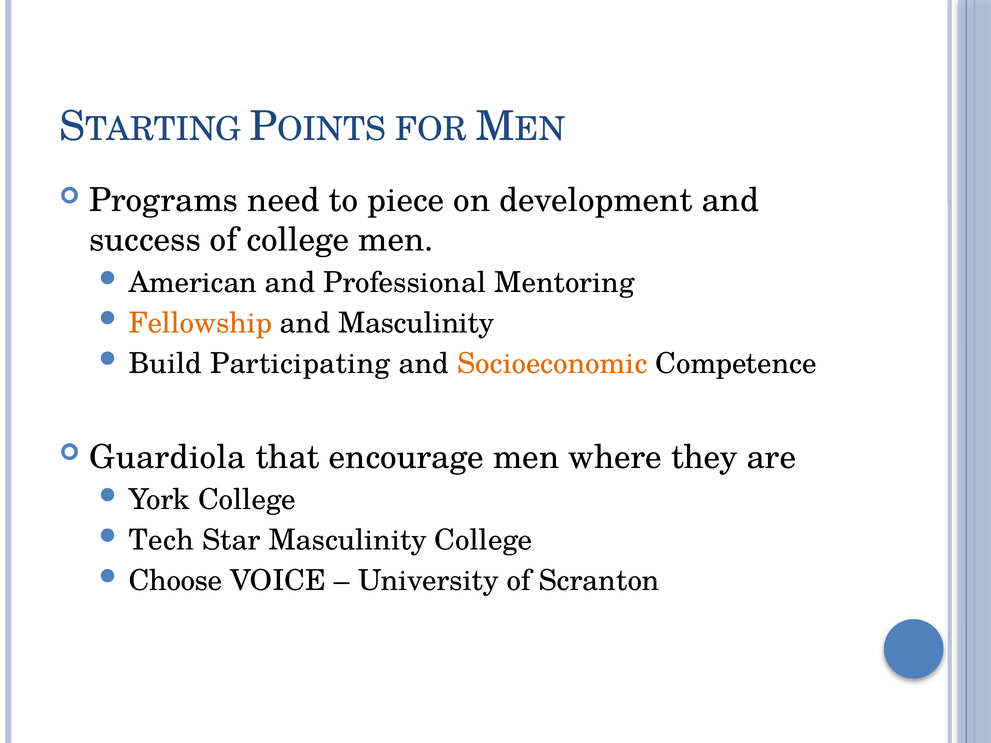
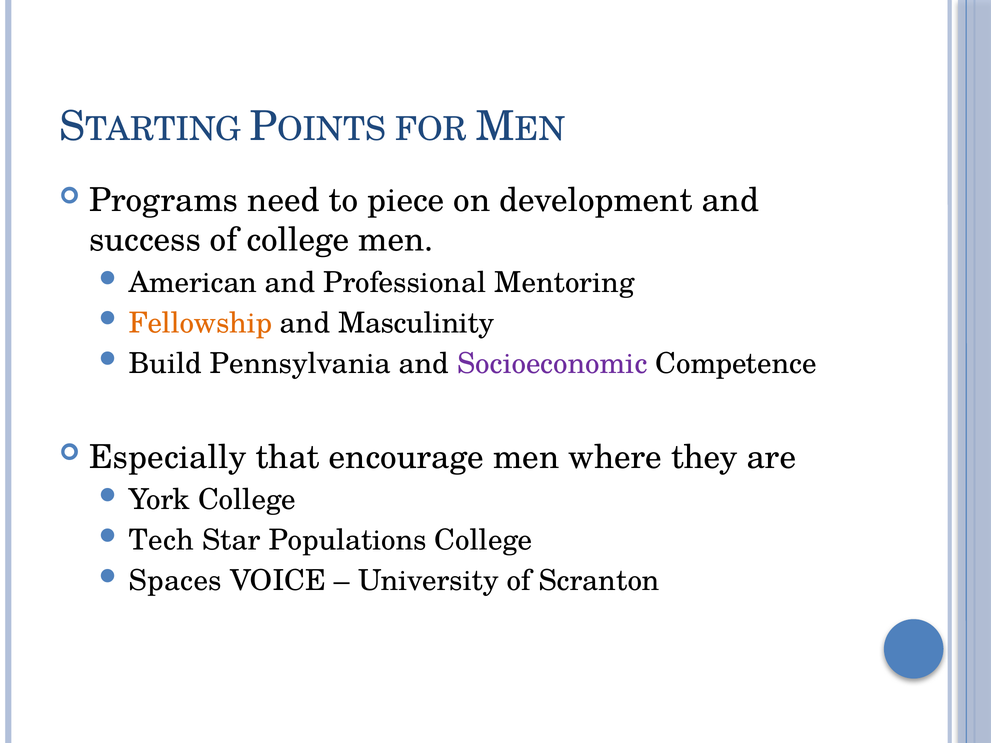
Participating: Participating -> Pennsylvania (300, 364)
Socioeconomic colour: orange -> purple (552, 364)
Guardiola: Guardiola -> Especially (168, 457)
Star Masculinity: Masculinity -> Populations (348, 540)
Choose: Choose -> Spaces (175, 581)
